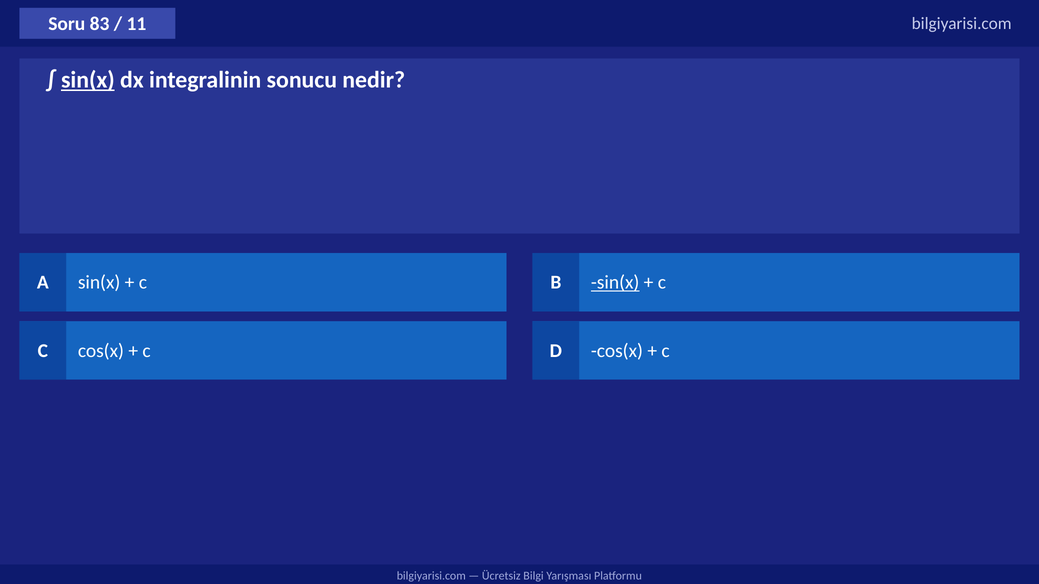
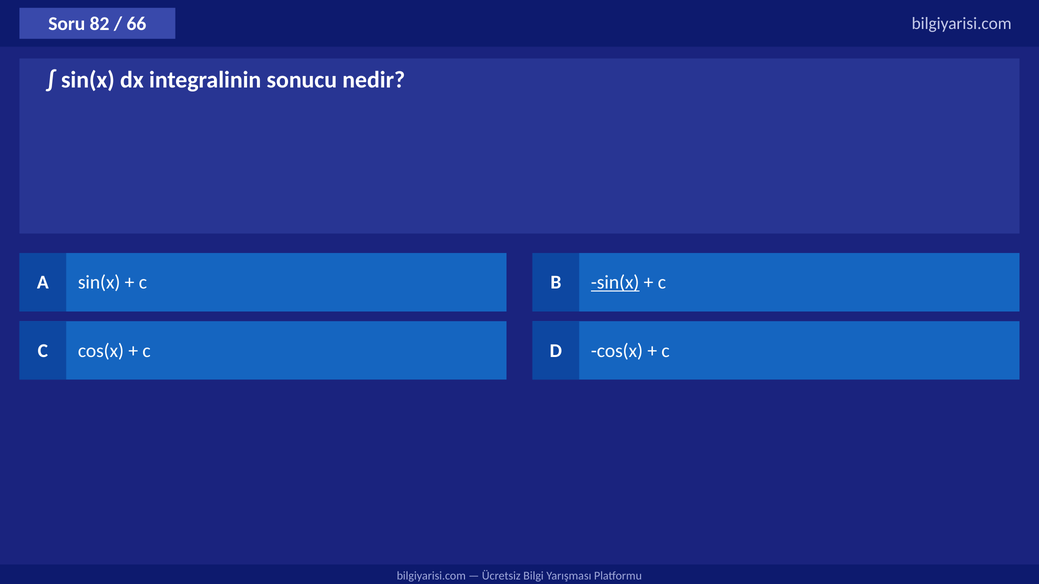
83: 83 -> 82 (100, 24)
11: 11 -> 66 (136, 24)
sin(x underline: present -> none (88, 80)
